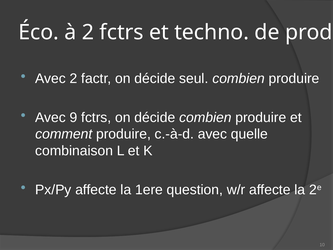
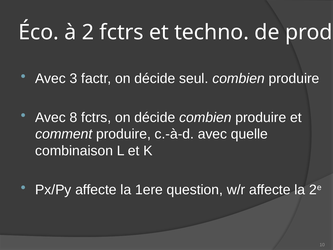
Avec 2: 2 -> 3 (73, 79)
9: 9 -> 8 (73, 117)
